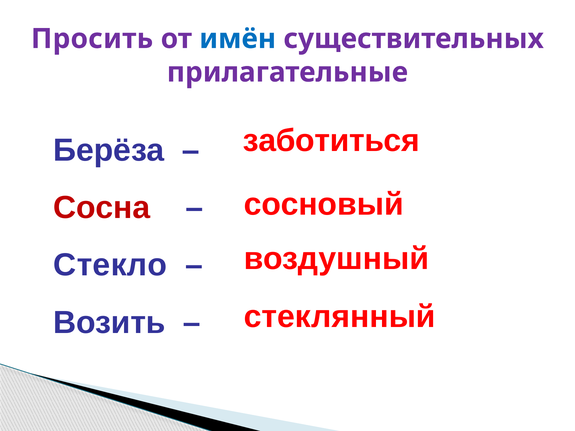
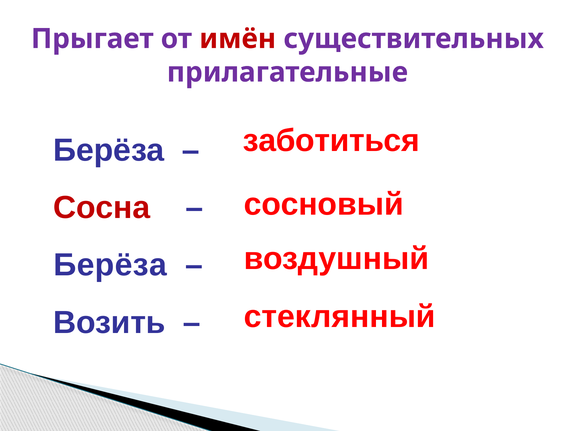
Просить: Просить -> Прыгает (92, 39)
имён colour: blue -> red (238, 39)
Стекло: Стекло -> Берёза (110, 265)
